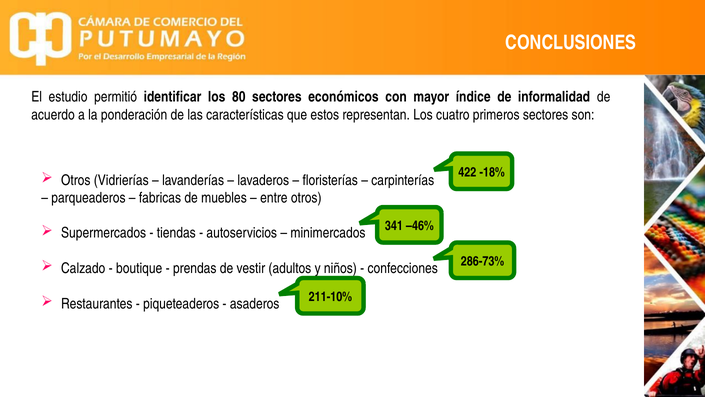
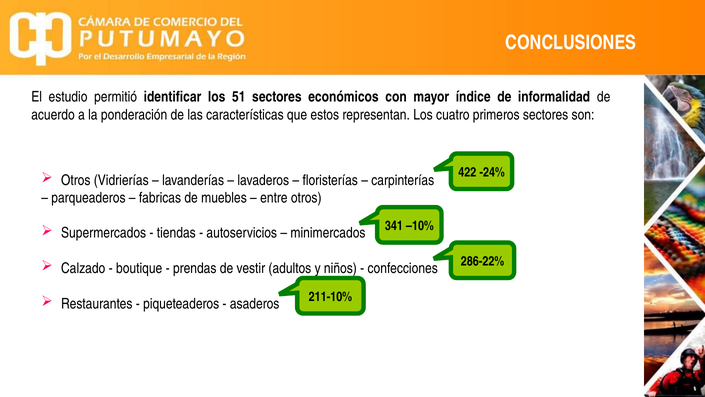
80: 80 -> 51 (239, 97)
-18%: -18% -> -24% (492, 172)
–46%: –46% -> –10% (420, 225)
286-73%: 286-73% -> 286-22% (482, 261)
